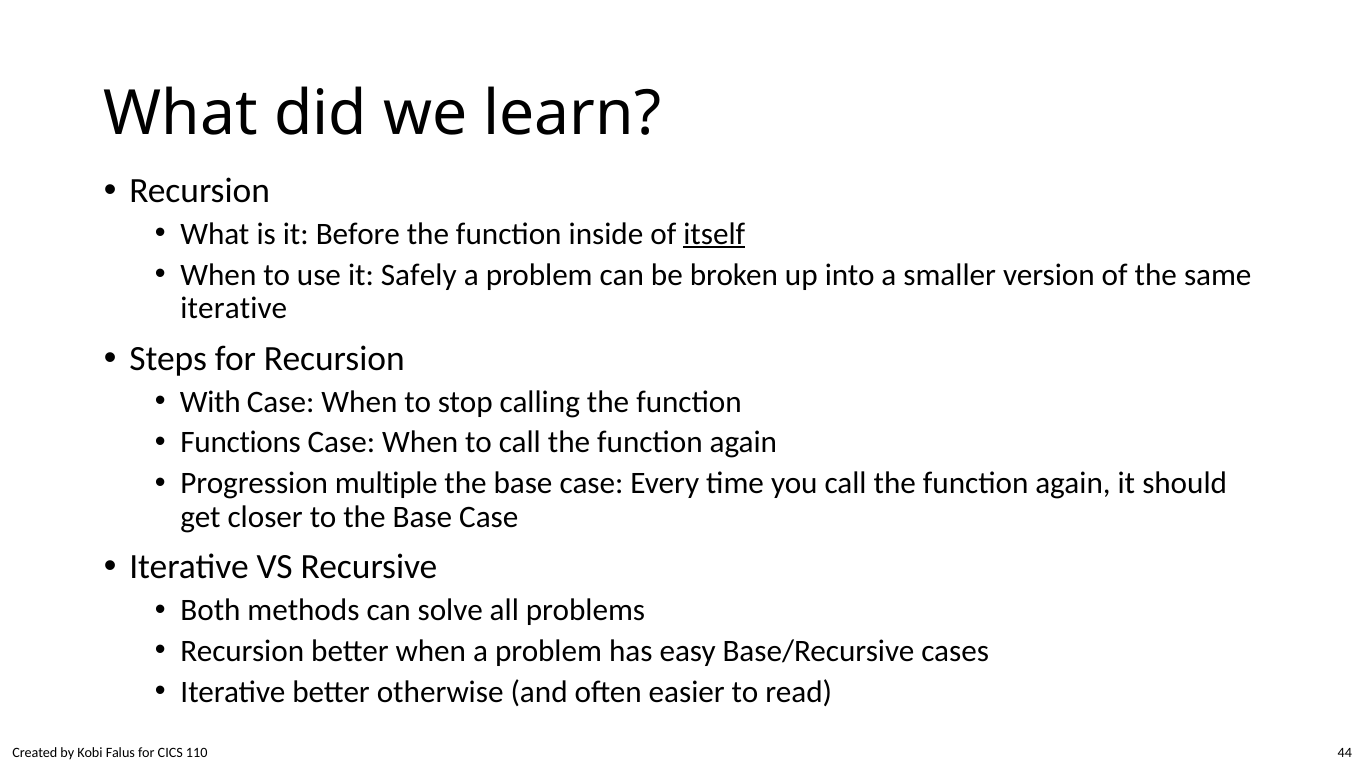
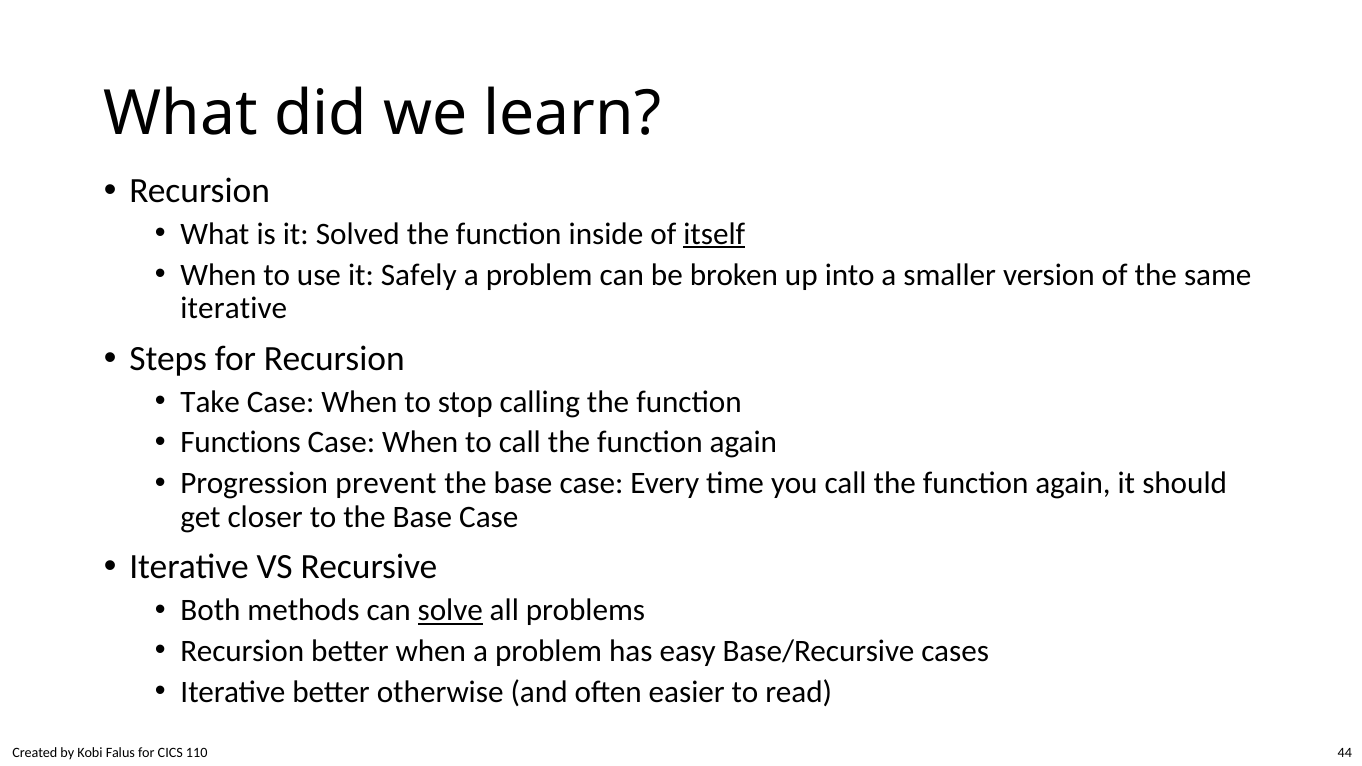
Before: Before -> Solved (358, 234)
With: With -> Take (210, 402)
multiple: multiple -> prevent (386, 483)
solve underline: none -> present (450, 610)
